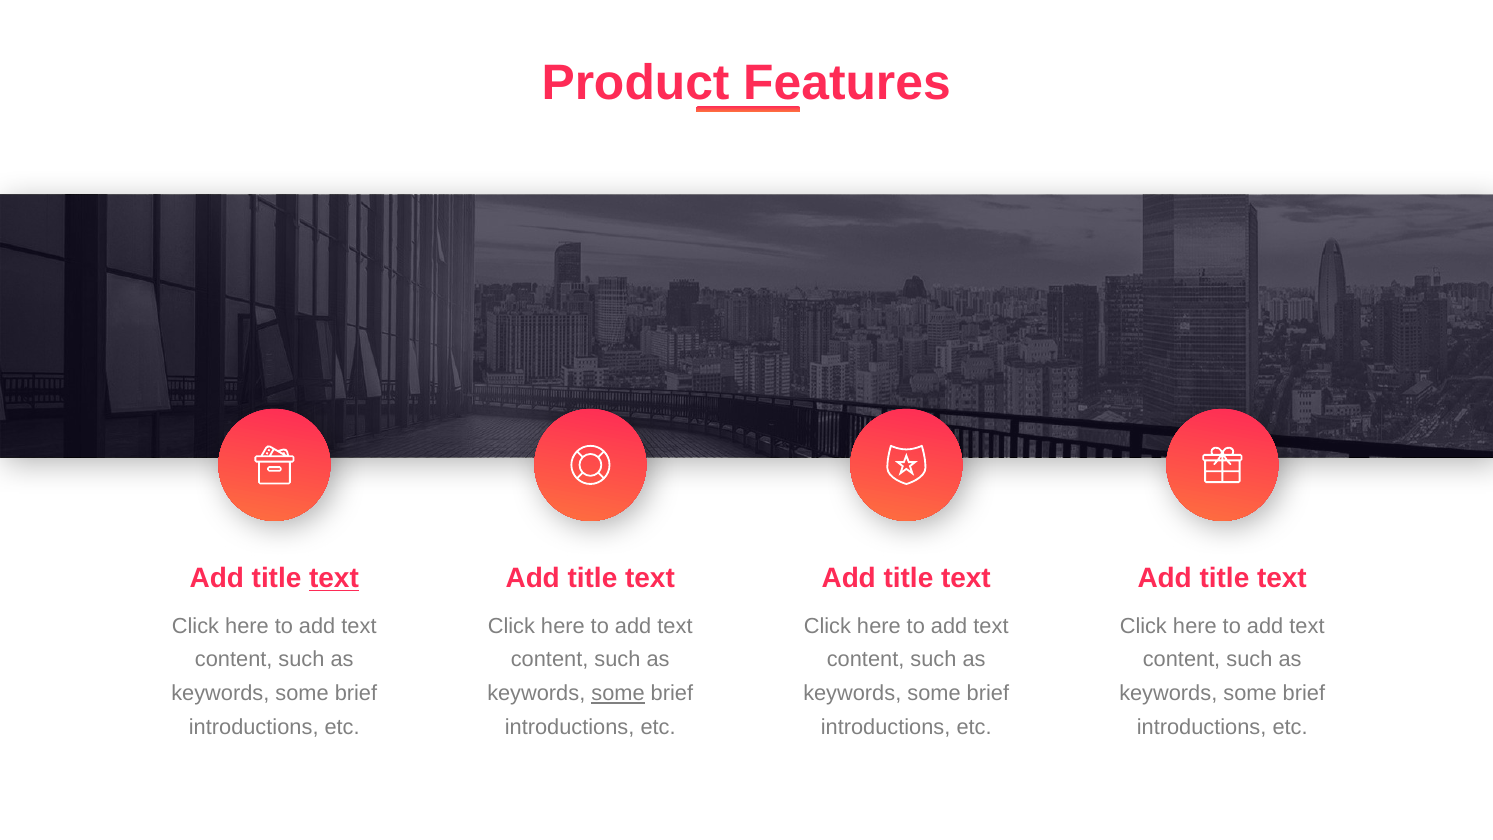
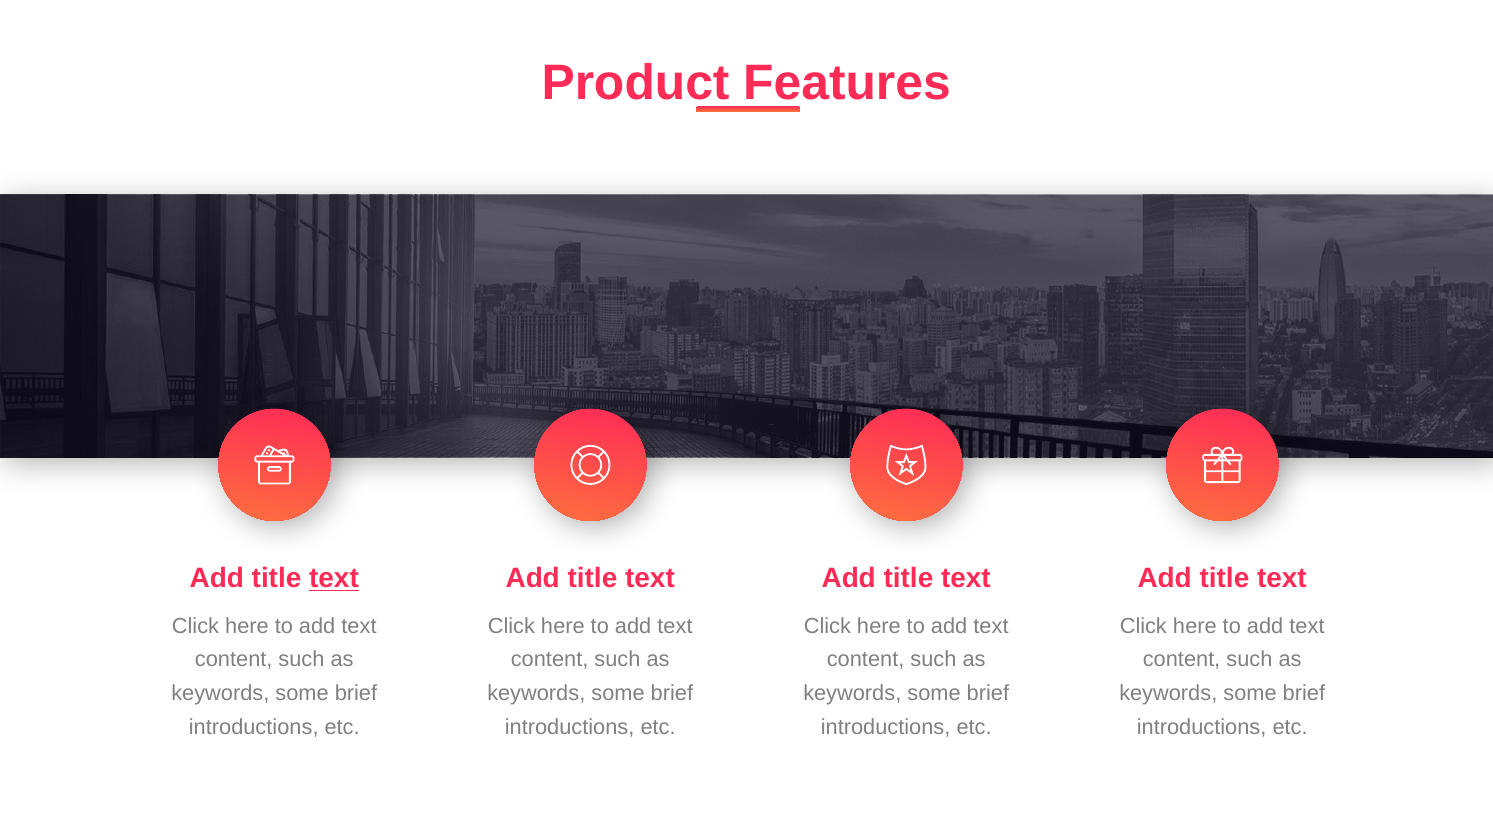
some underline: present -> none (618, 694)
